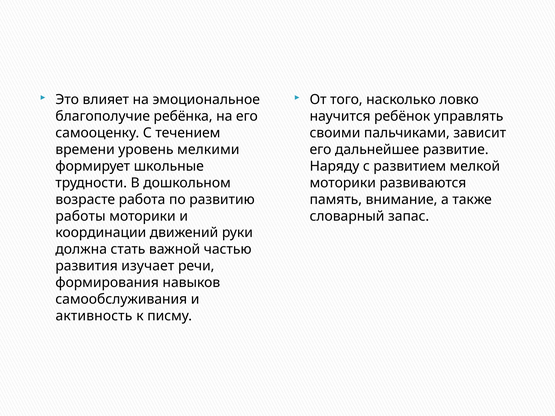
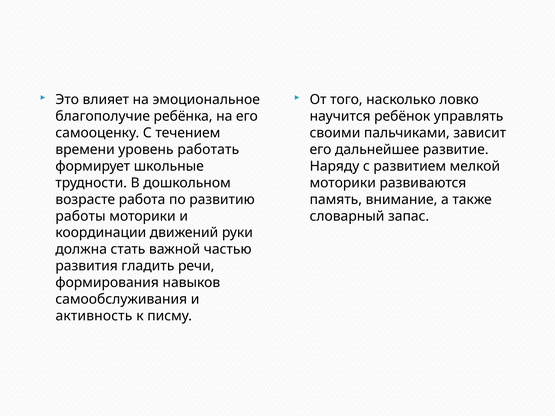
мелкими: мелкими -> работать (208, 150)
изучает: изучает -> гладить (148, 266)
